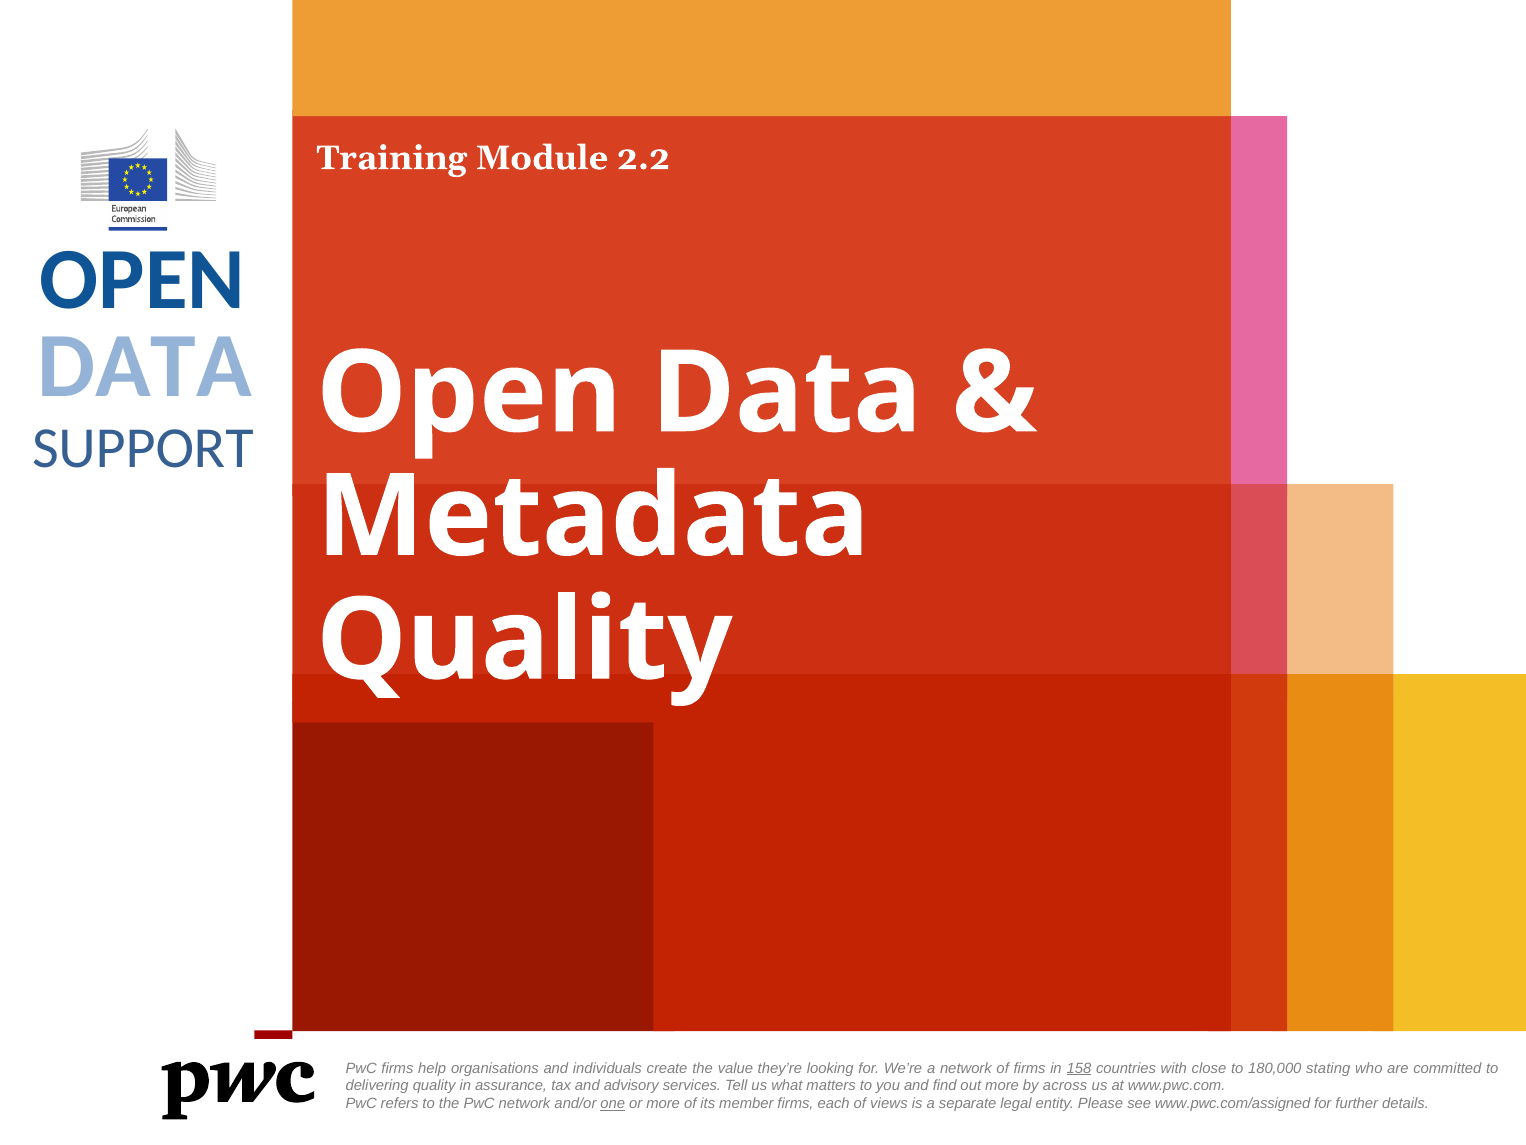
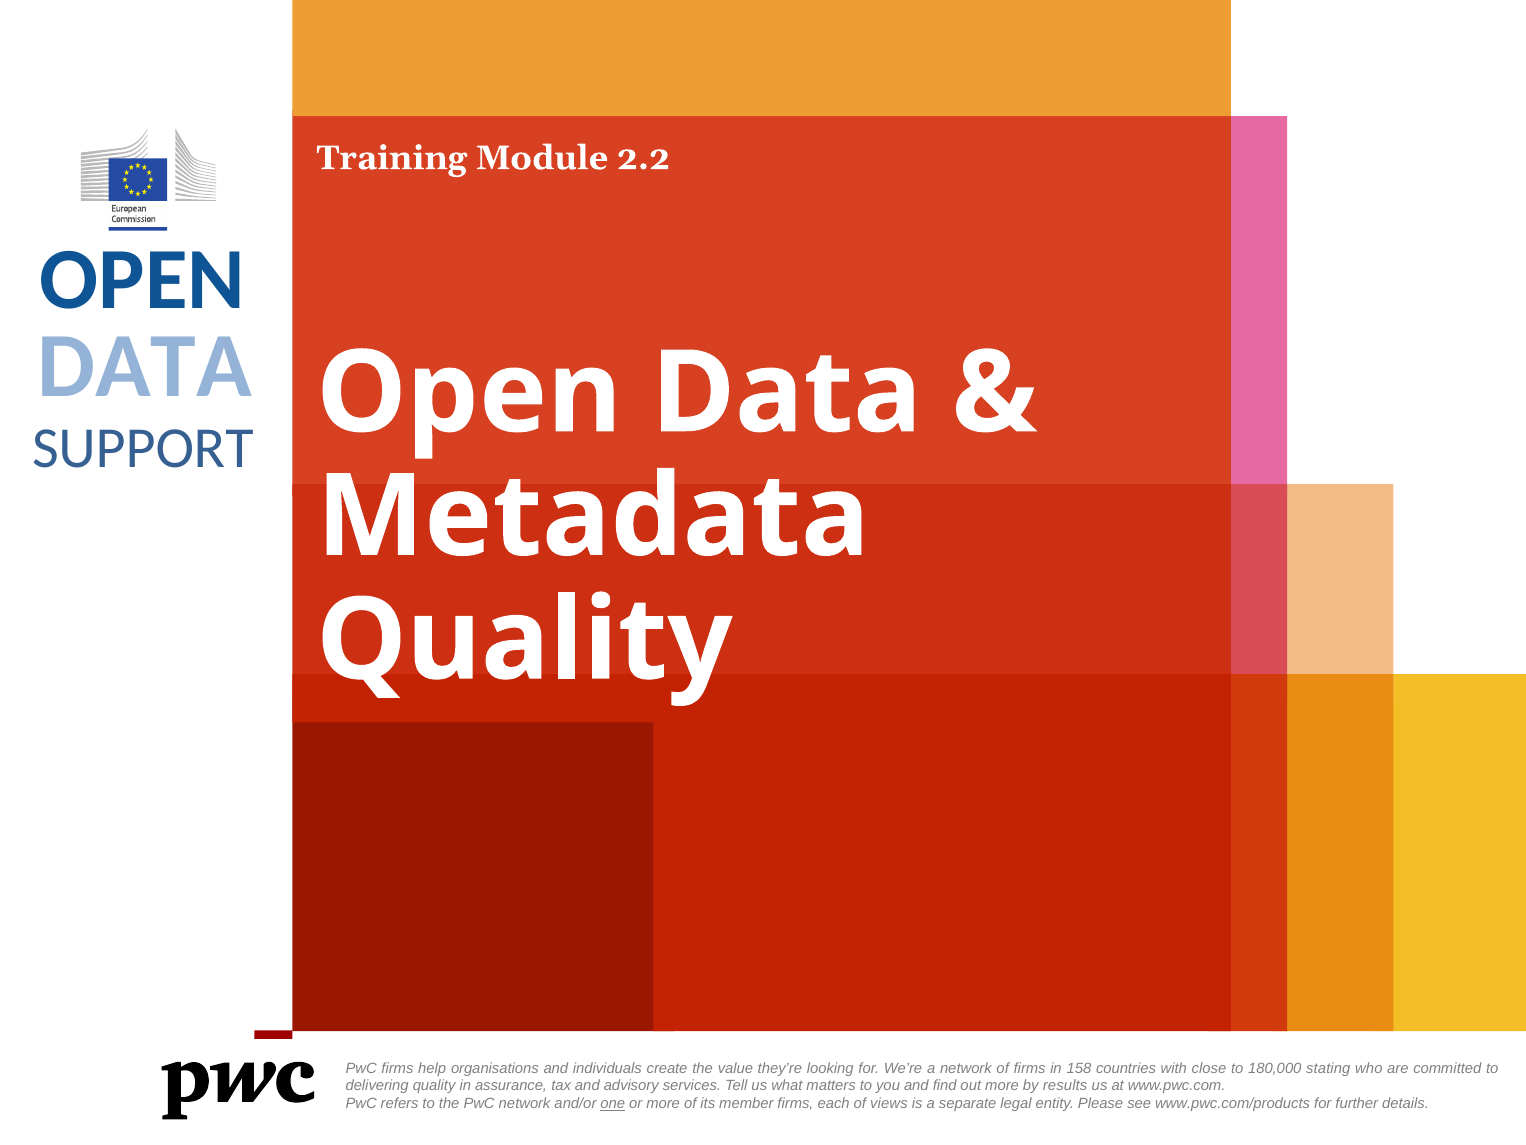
158 underline: present -> none (1079, 1068)
across: across -> results (1065, 1086)
www.pwc.com/assigned: www.pwc.com/assigned -> www.pwc.com/products (1233, 1103)
